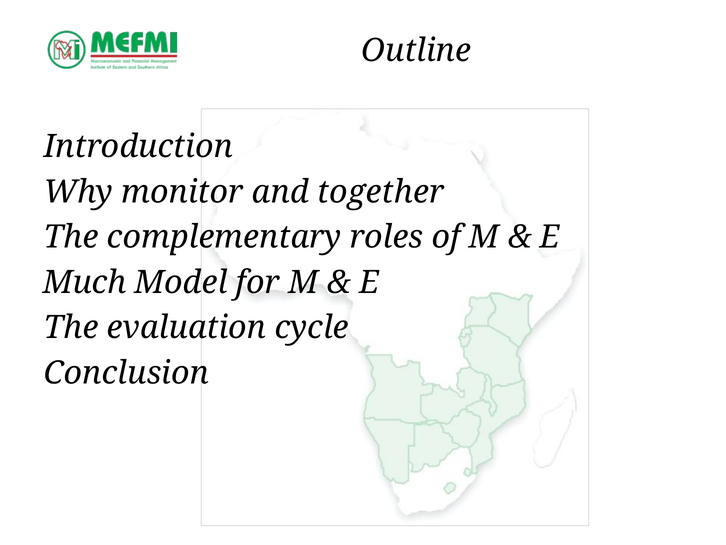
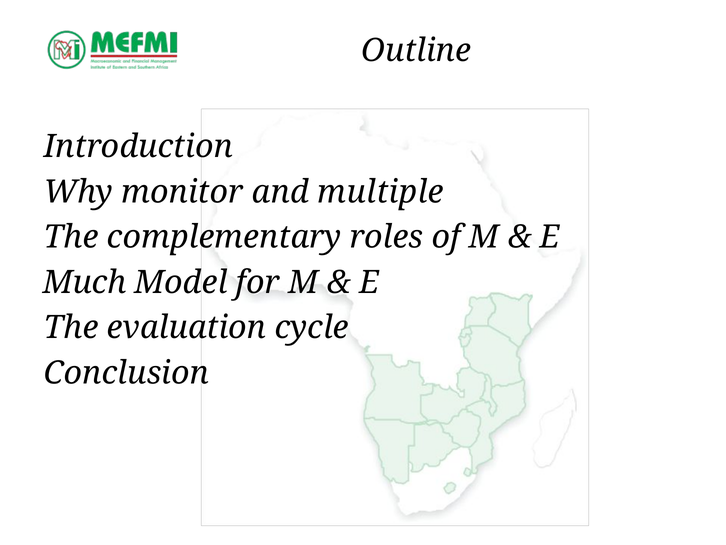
together: together -> multiple (381, 192)
